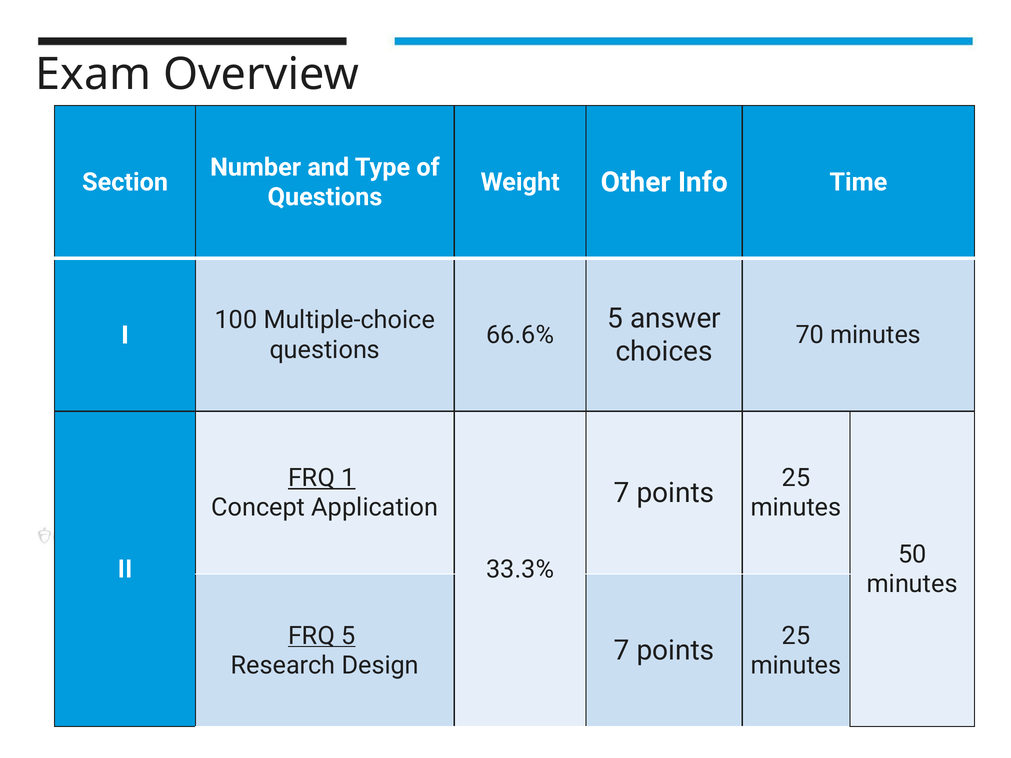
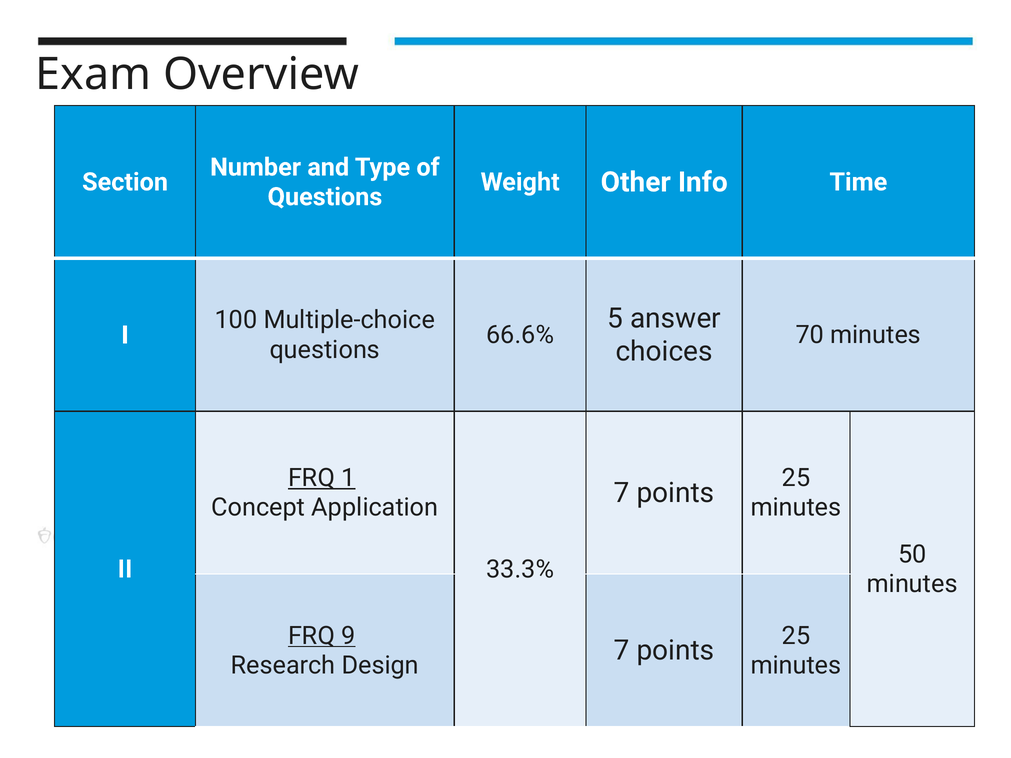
FRQ 5: 5 -> 9 (348, 636)
